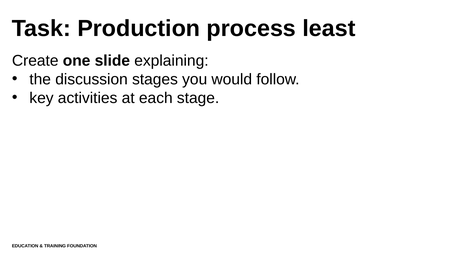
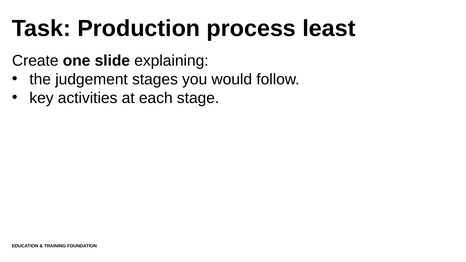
discussion: discussion -> judgement (92, 79)
